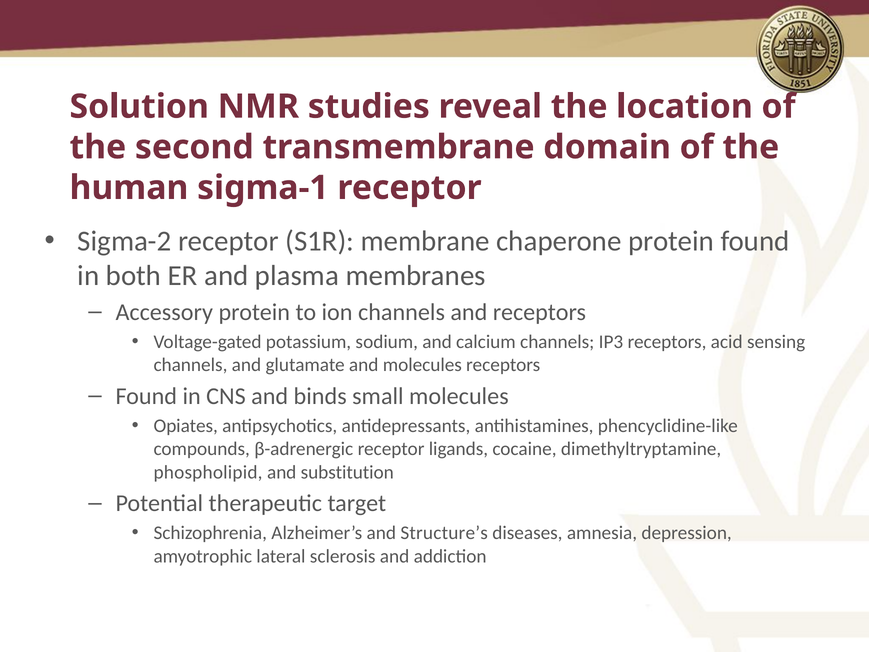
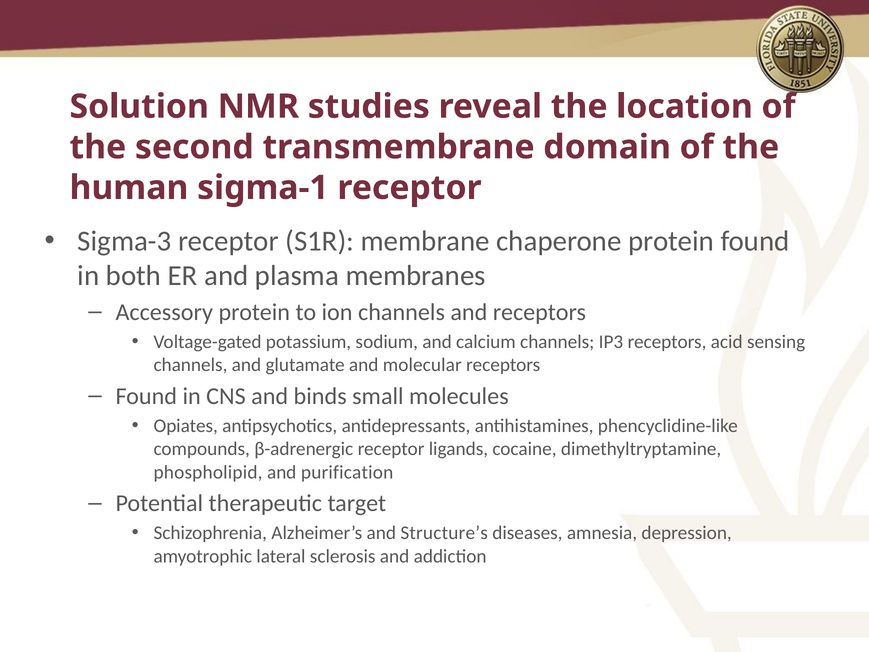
Sigma-2: Sigma-2 -> Sigma-3 (124, 241)
and molecules: molecules -> molecular (422, 365)
substitution: substitution -> purification (347, 472)
